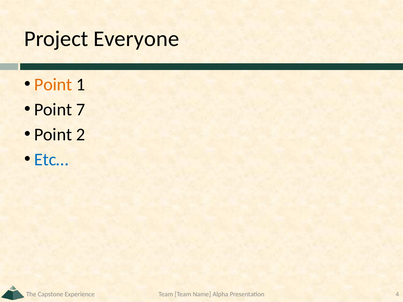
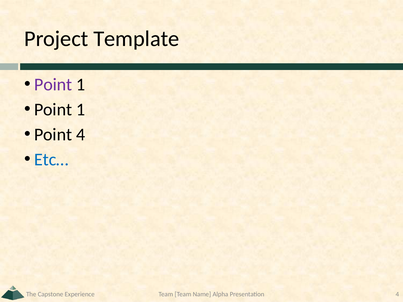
Everyone: Everyone -> Template (136, 39)
Point colour: orange -> purple (53, 85)
7: 7 -> 1 (81, 110)
Point 2: 2 -> 4 (81, 135)
